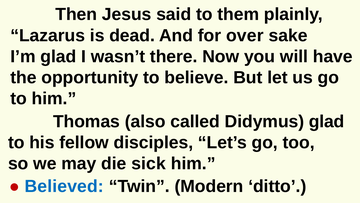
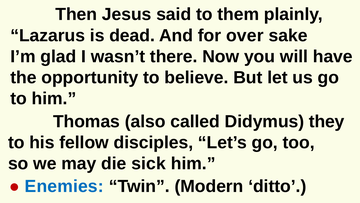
Didymus glad: glad -> they (327, 121)
Believed: Believed -> Enemies (64, 186)
